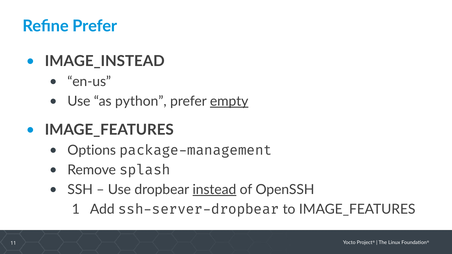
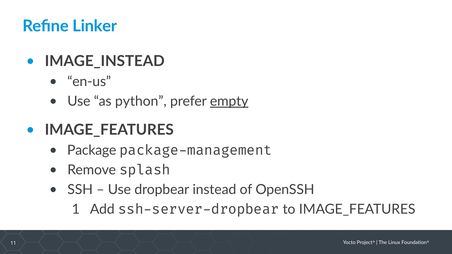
Refine Prefer: Prefer -> Linker (95, 26)
Options: Options -> Package (92, 150)
instead underline: present -> none (214, 190)
